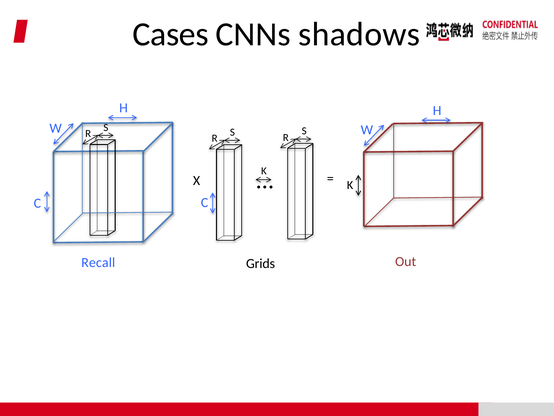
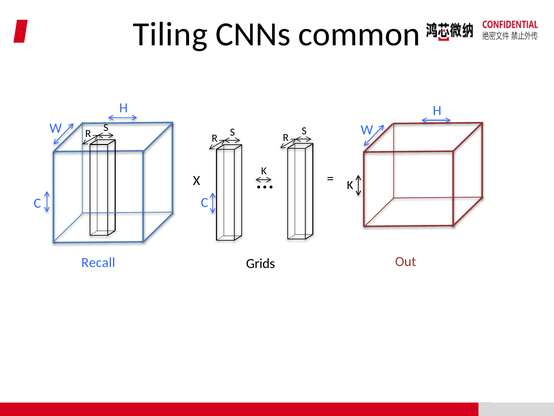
Cases: Cases -> Tiling (170, 34)
shadows: shadows -> common (359, 34)
